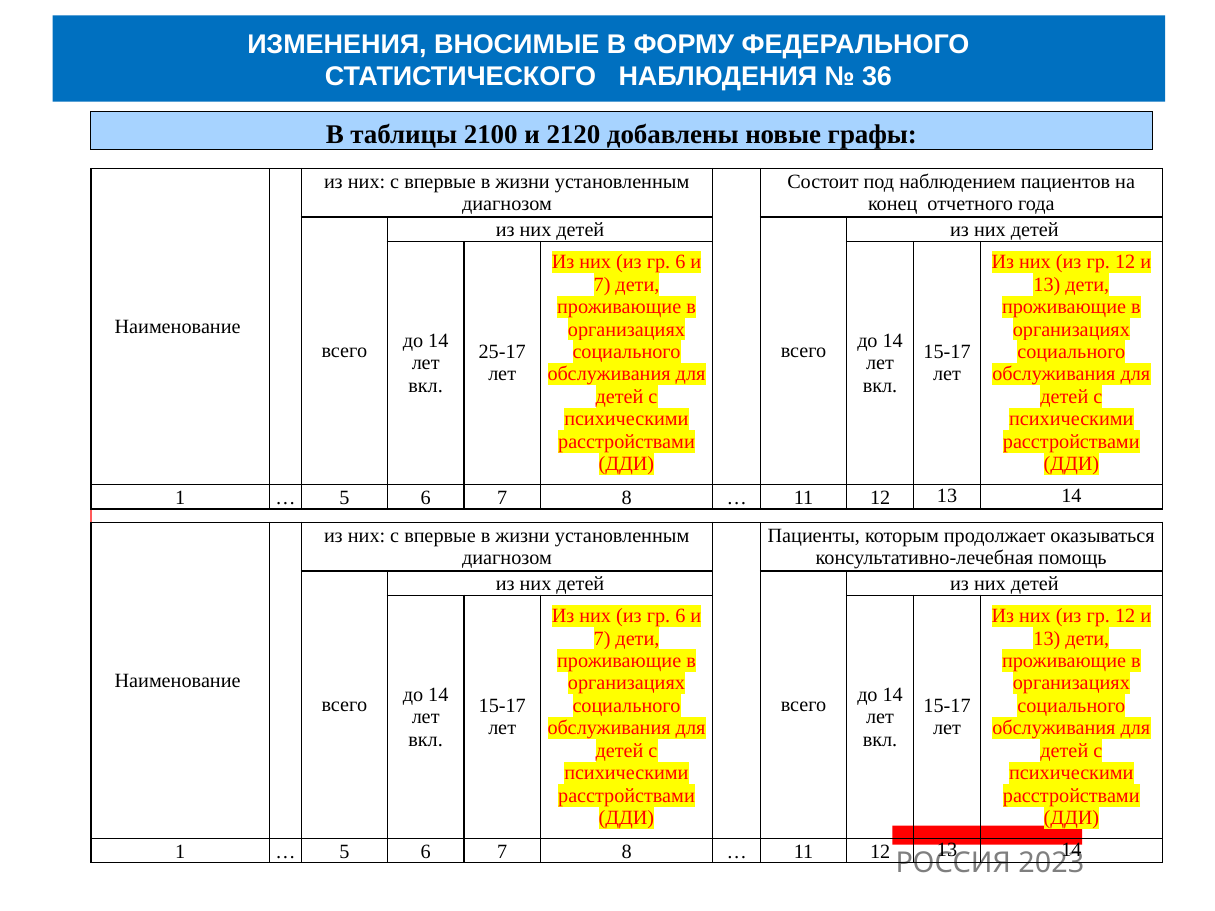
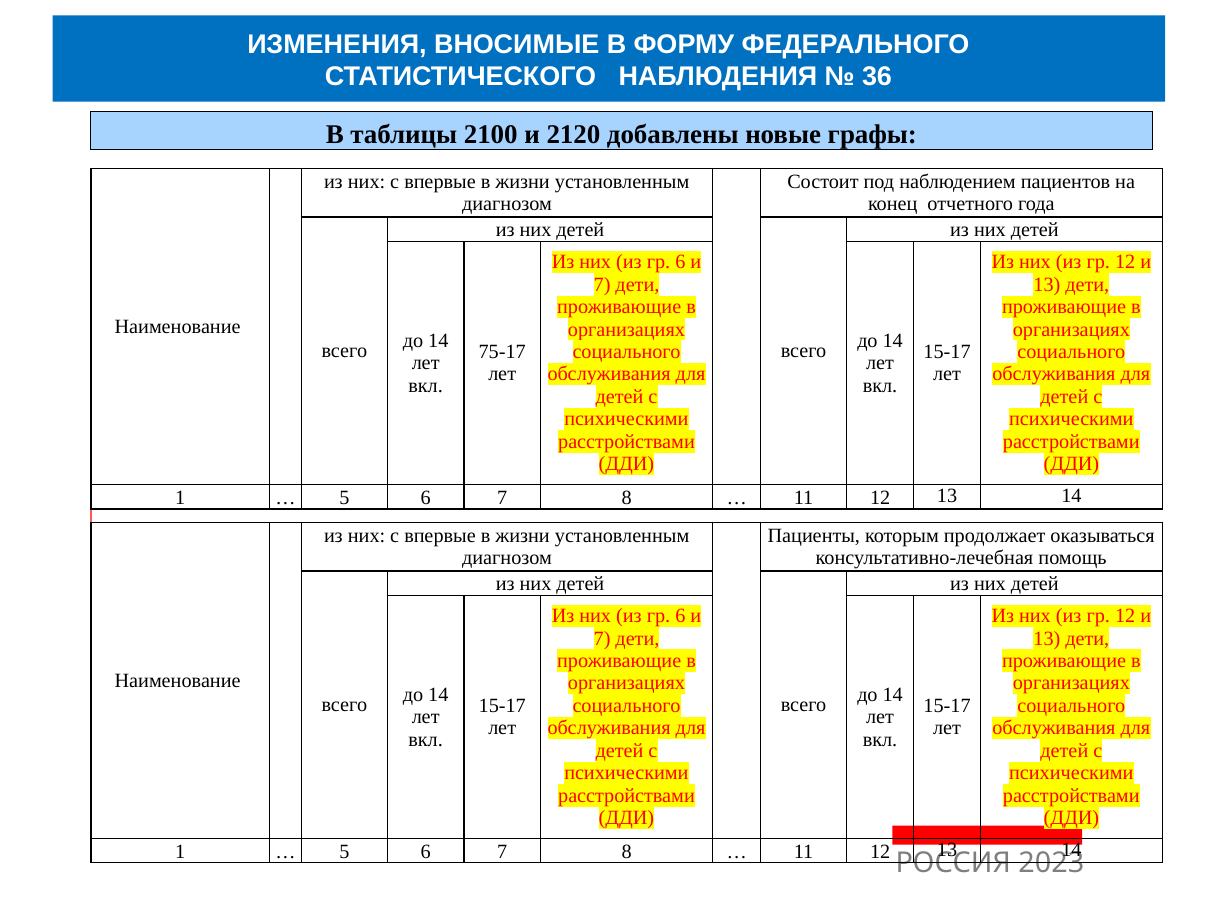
25-17: 25-17 -> 75-17 (502, 352)
